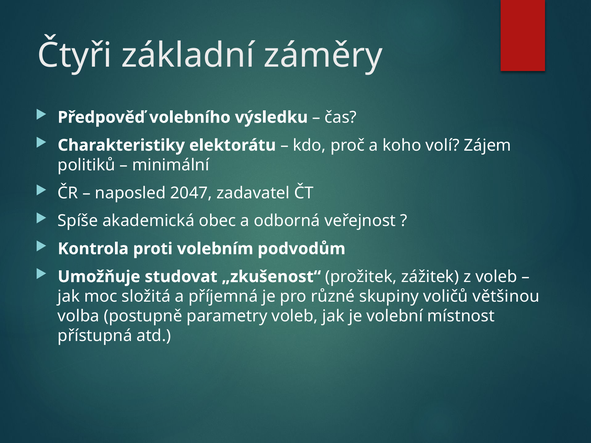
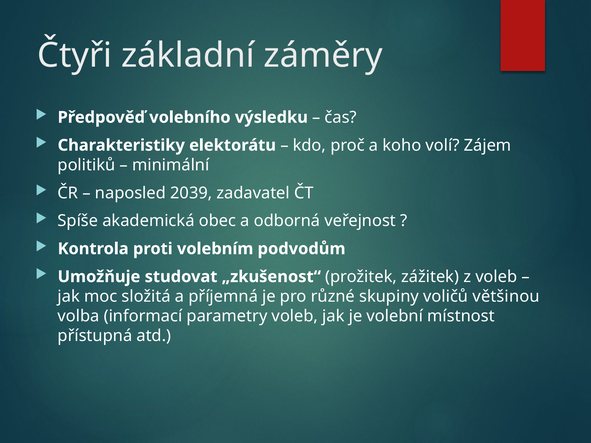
2047: 2047 -> 2039 (191, 193)
postupně: postupně -> informací (143, 316)
